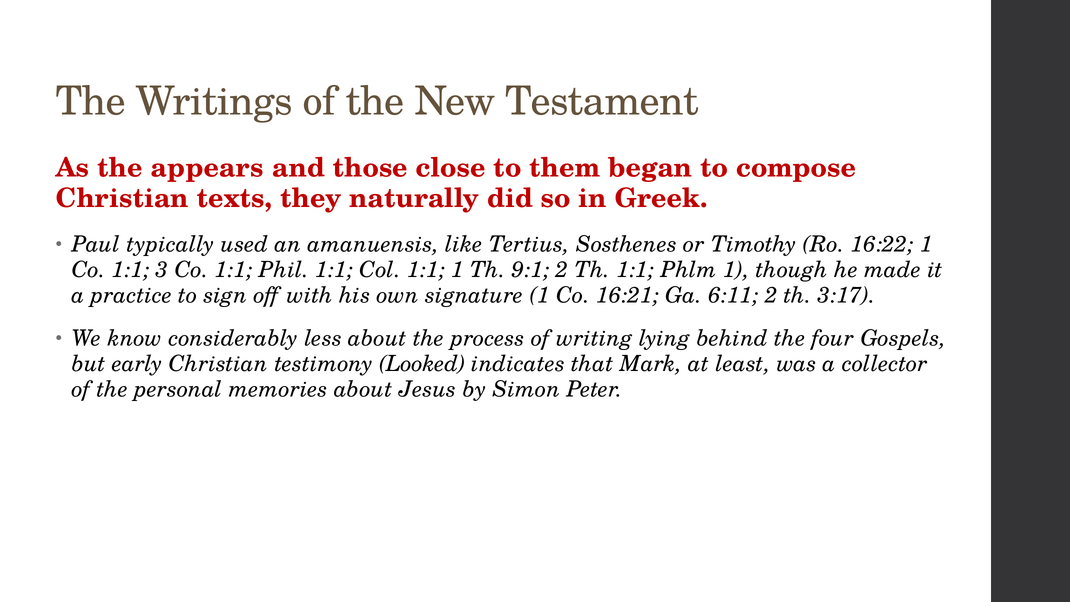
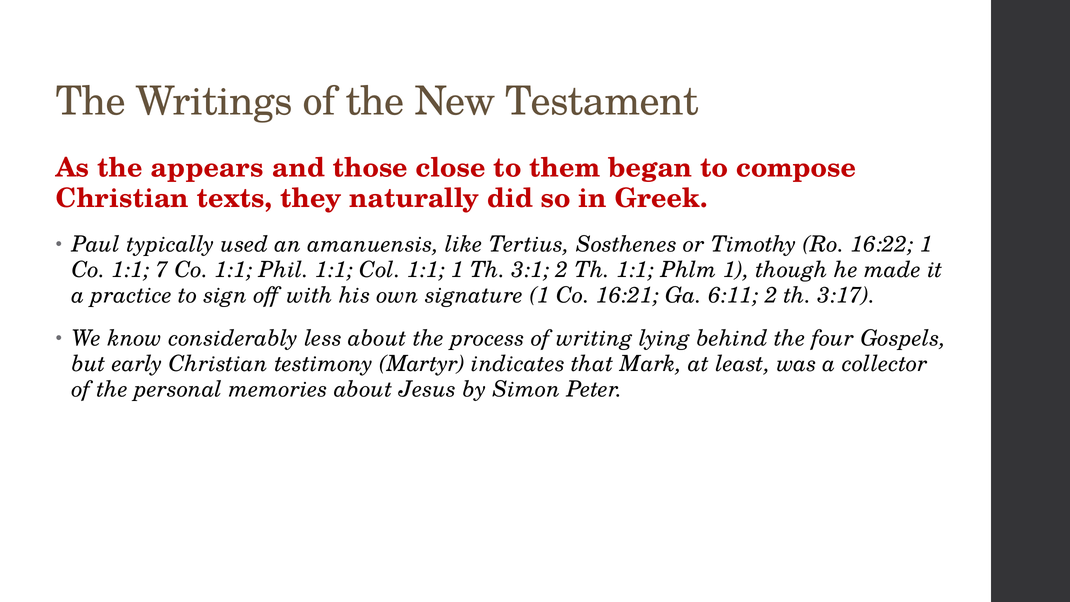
3: 3 -> 7 (162, 270)
9:1: 9:1 -> 3:1 (531, 270)
Looked: Looked -> Martyr (422, 364)
